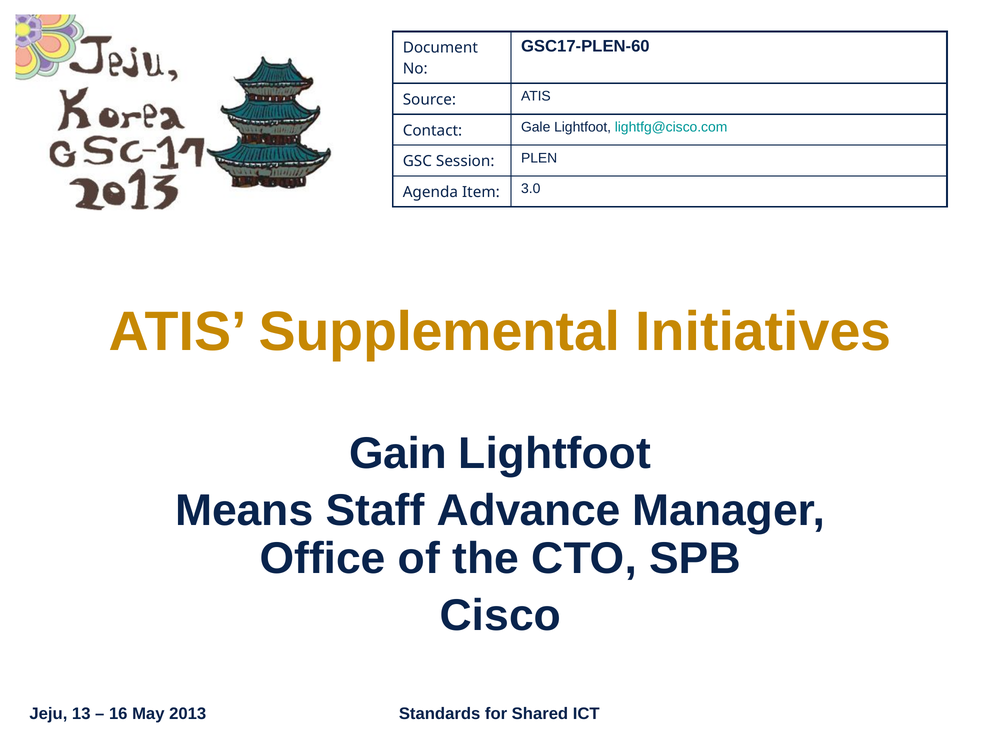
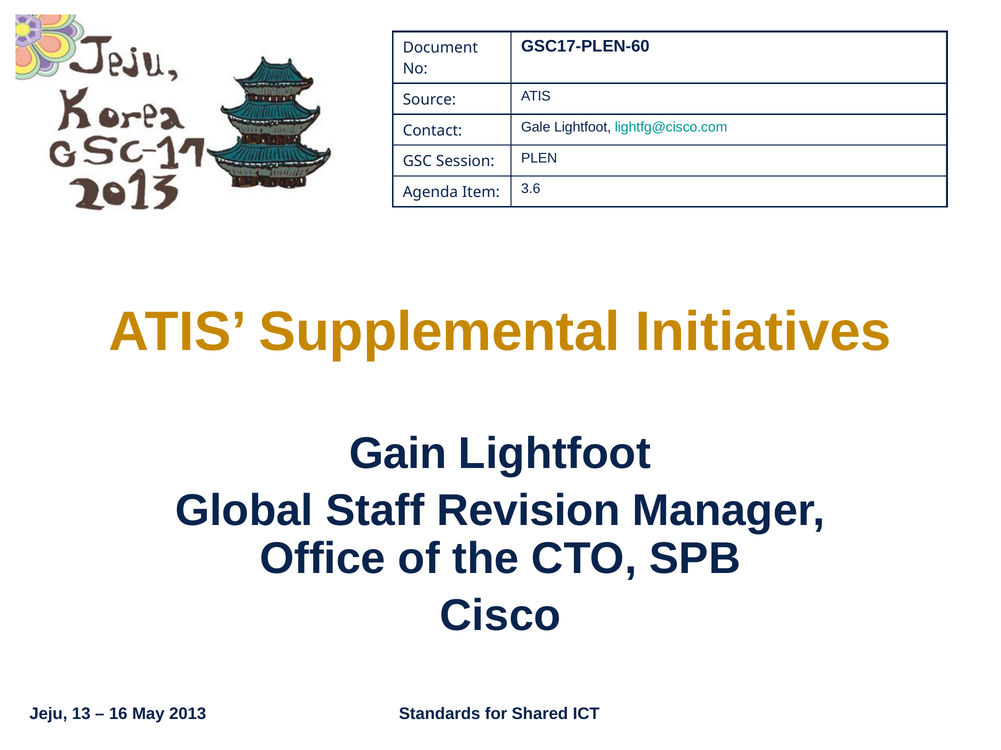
3.0: 3.0 -> 3.6 (531, 189)
Means: Means -> Global (244, 511)
Advance: Advance -> Revision (529, 511)
